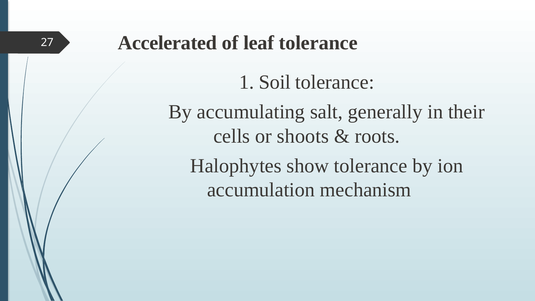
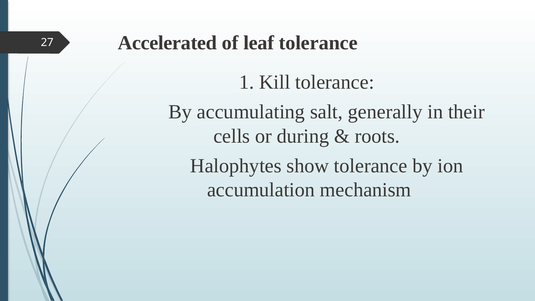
Soil: Soil -> Kill (275, 82)
shoots: shoots -> during (303, 136)
